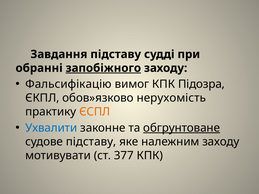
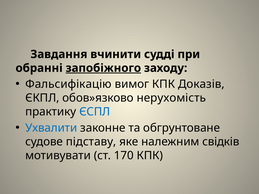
Завдання підставу: підставу -> вчинити (116, 54)
Підозра: Підозра -> Доказів (201, 84)
ЄСПЛ colour: orange -> blue (95, 112)
обгрунтоване underline: present -> none (182, 128)
належним заходу: заходу -> свідків (221, 142)
377: 377 -> 170 (124, 156)
